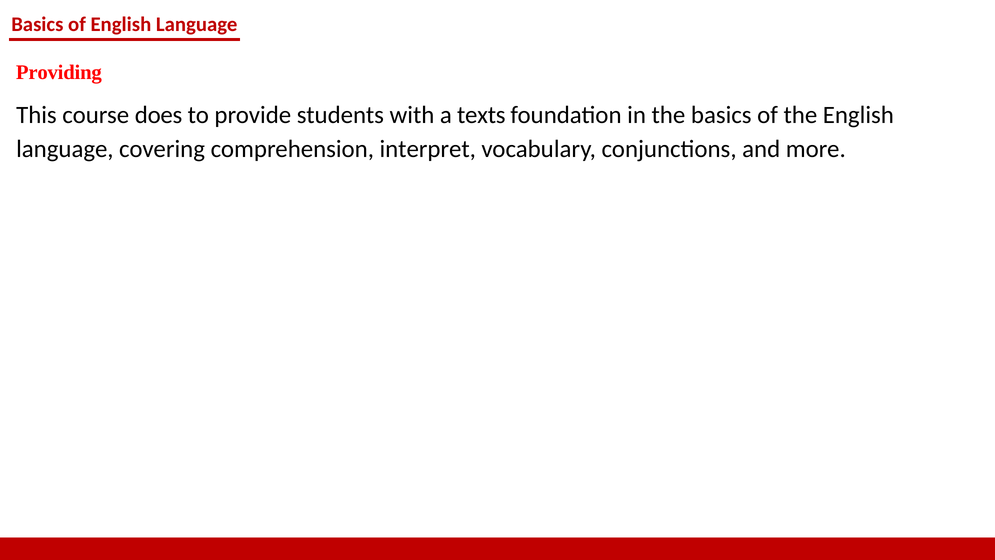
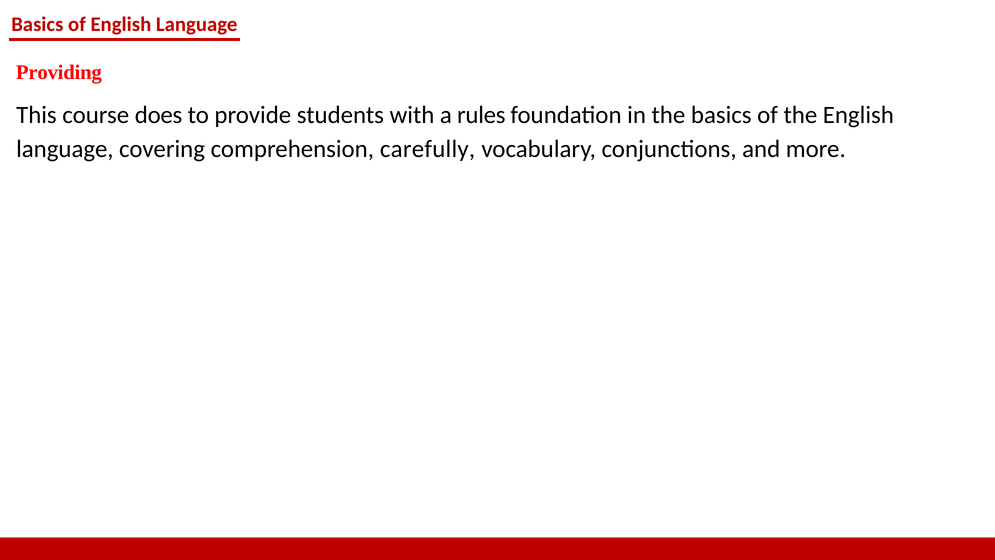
texts: texts -> rules (481, 115)
interpret: interpret -> carefully (428, 149)
